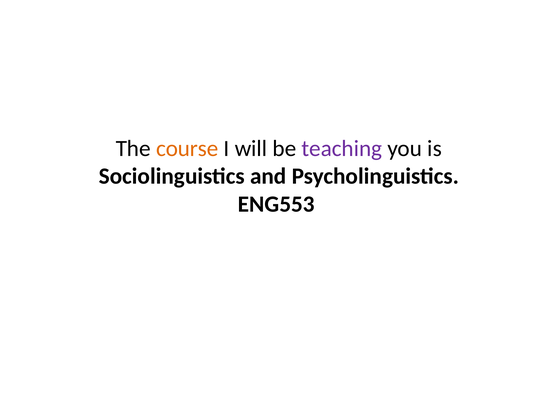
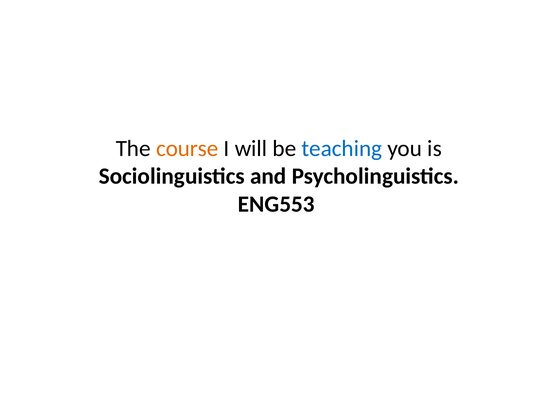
teaching colour: purple -> blue (342, 149)
